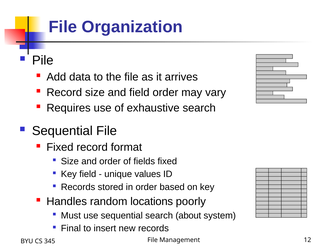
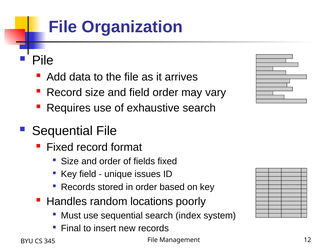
values: values -> issues (148, 174)
about: about -> index (188, 215)
